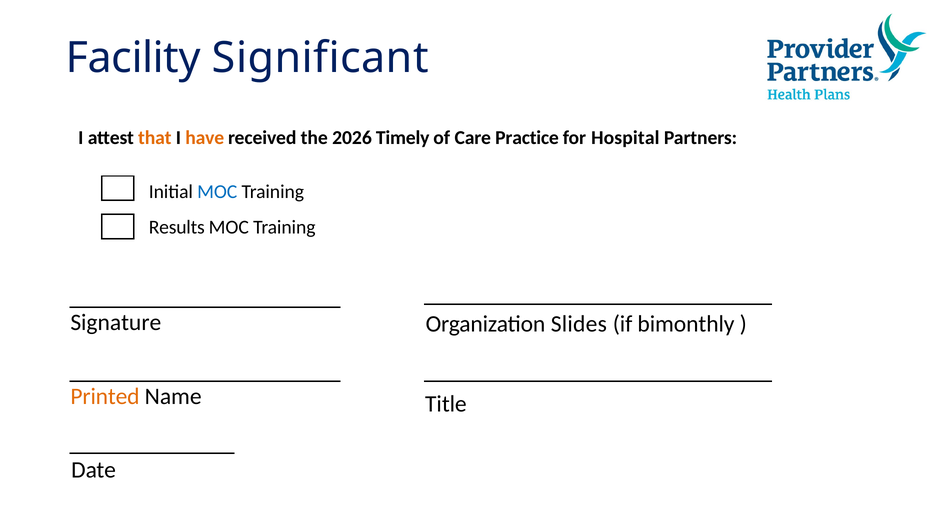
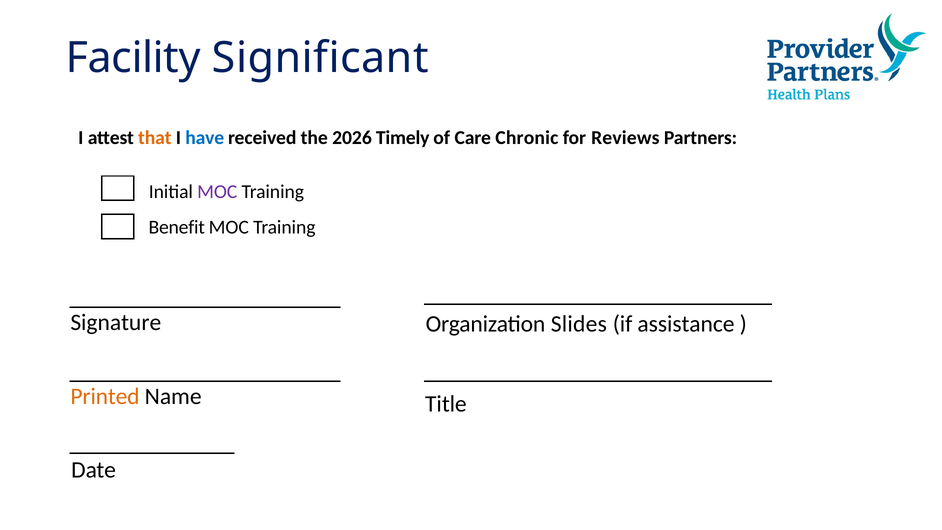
have colour: orange -> blue (205, 138)
Practice: Practice -> Chronic (527, 138)
Hospital: Hospital -> Reviews (625, 138)
MOC colour: blue -> purple (217, 192)
Results: Results -> Benefit (177, 227)
bimonthly: bimonthly -> assistance (686, 324)
